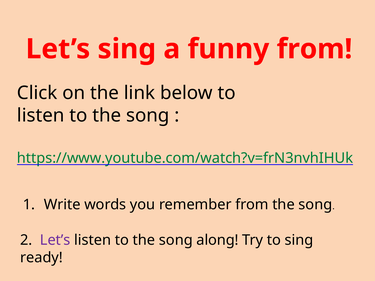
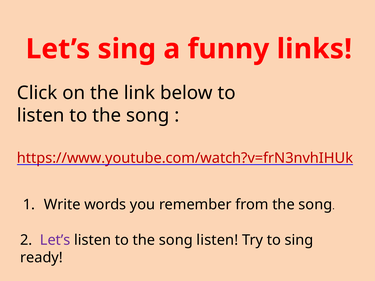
funny from: from -> links (314, 49)
https://www.youtube.com/watch?v=frN3nvhIHUk colour: green -> red (185, 158)
song along: along -> listen (217, 240)
